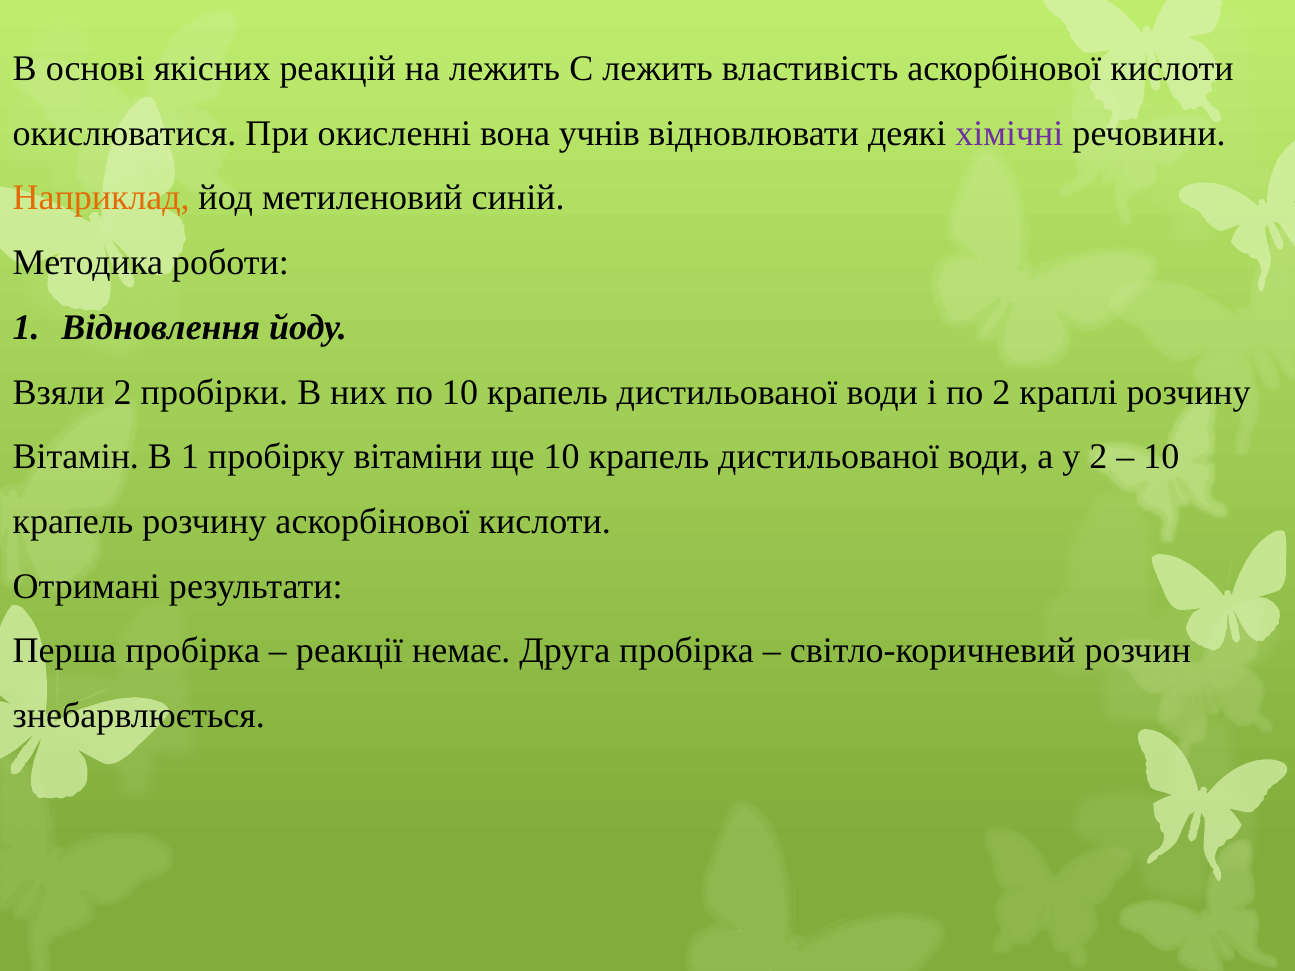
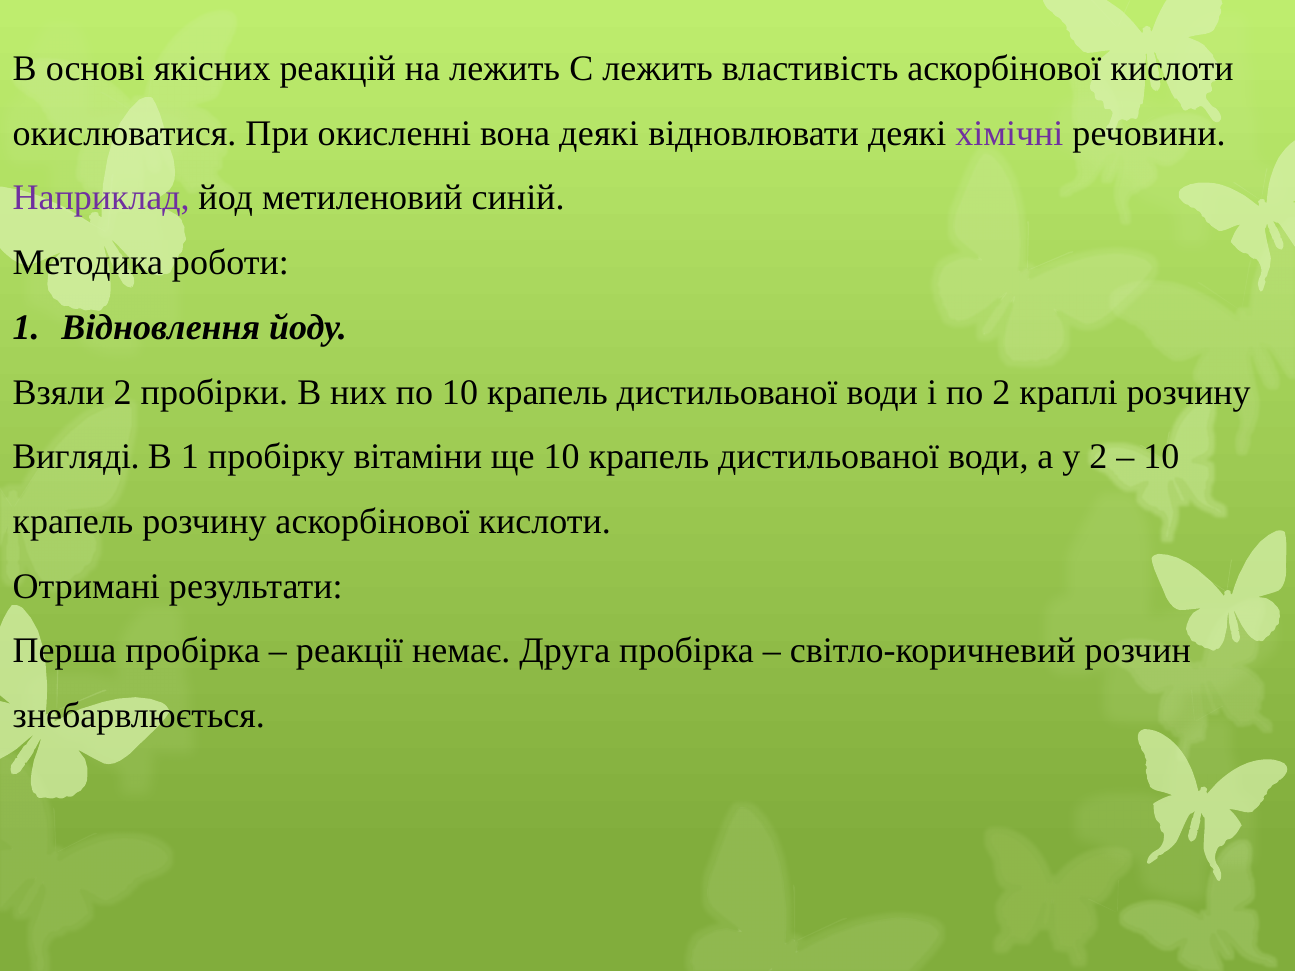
вона учнів: учнів -> деякі (599, 133)
Наприклад colour: orange -> purple (101, 198)
Вітамін: Вітамін -> Вигляді (76, 457)
